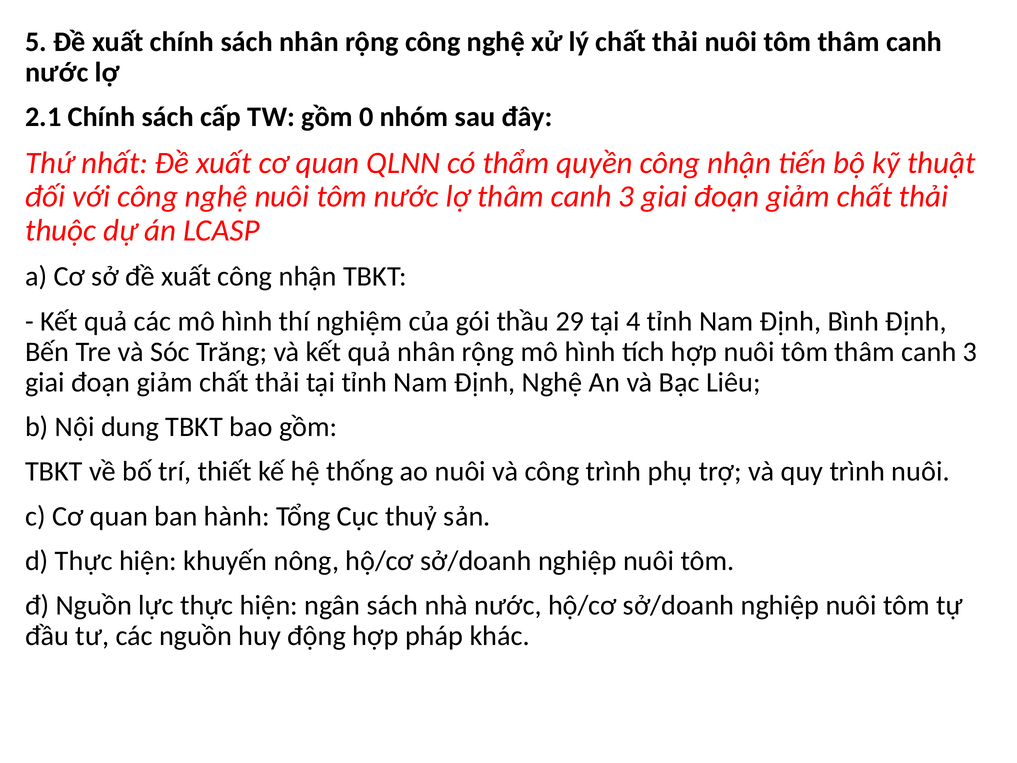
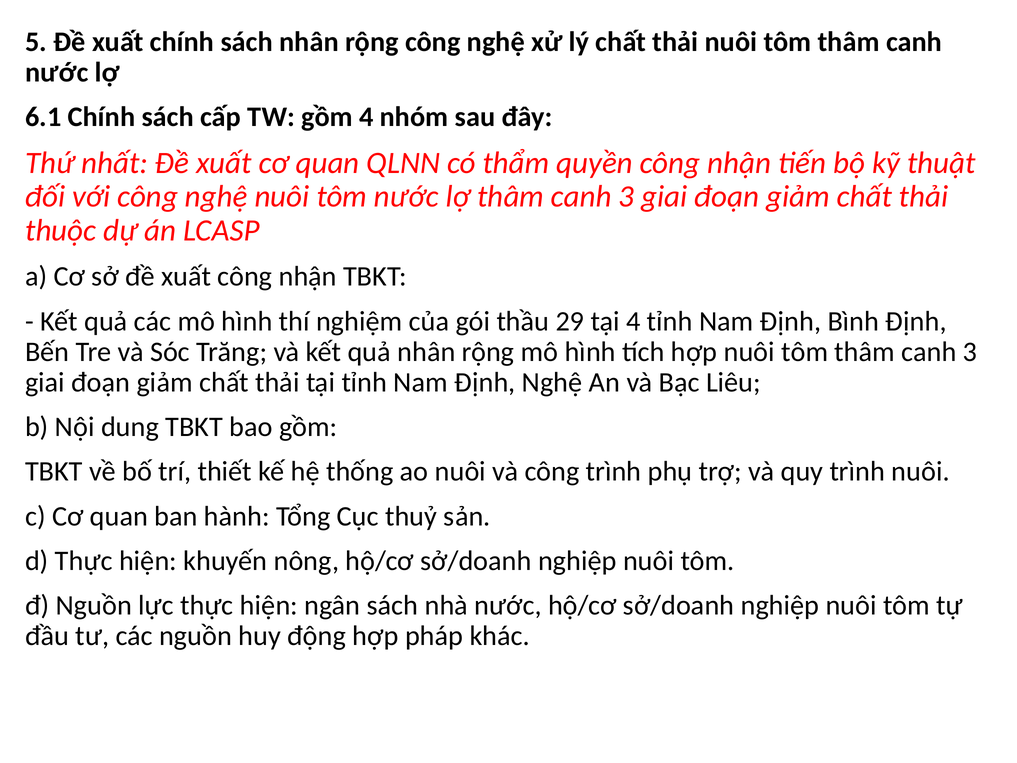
2.1: 2.1 -> 6.1 (43, 117)
gồm 0: 0 -> 4 (366, 117)
